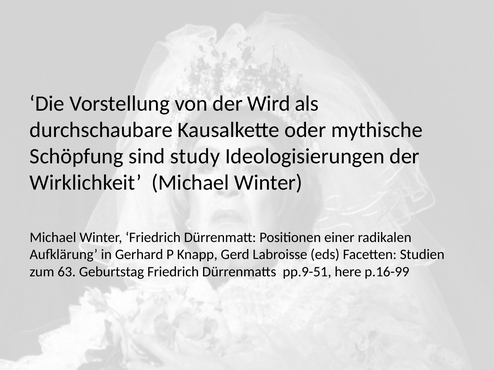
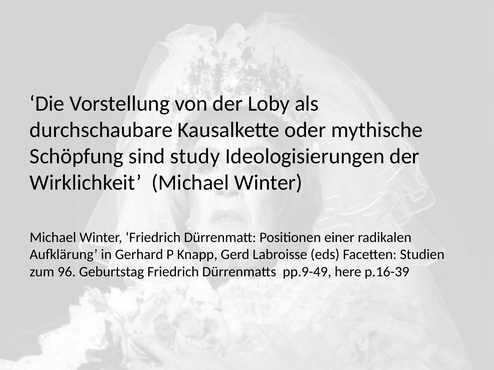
Wird: Wird -> Loby (269, 104)
63: 63 -> 96 (67, 272)
pp.9-51: pp.9-51 -> pp.9-49 (307, 272)
p.16-99: p.16-99 -> p.16-39 (387, 272)
